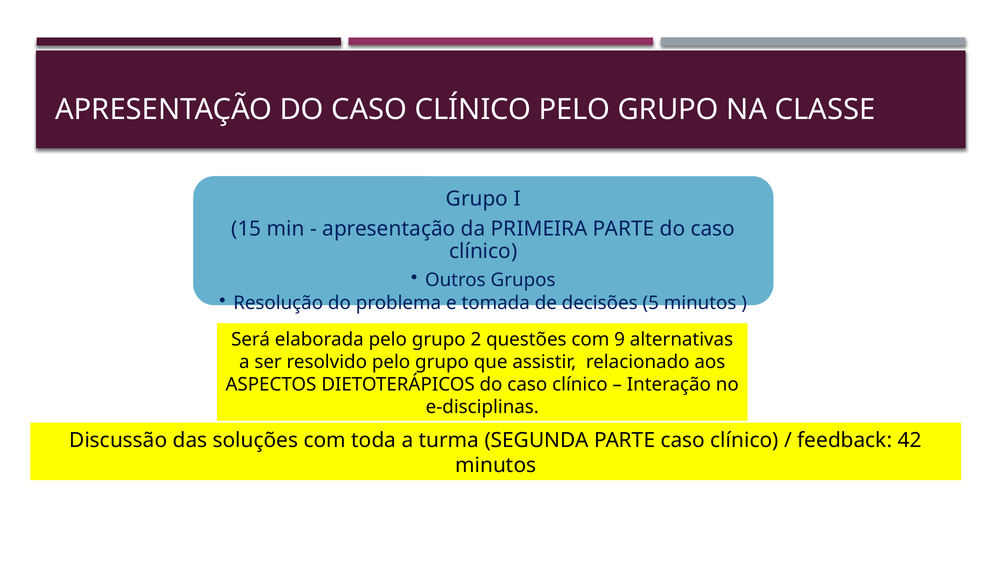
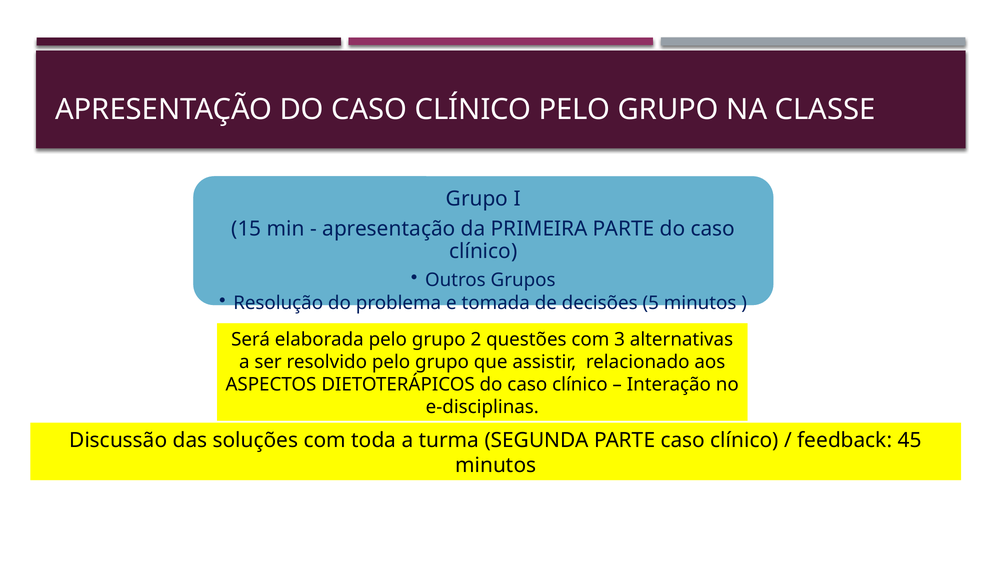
9: 9 -> 3 (620, 339)
42: 42 -> 45 (910, 440)
